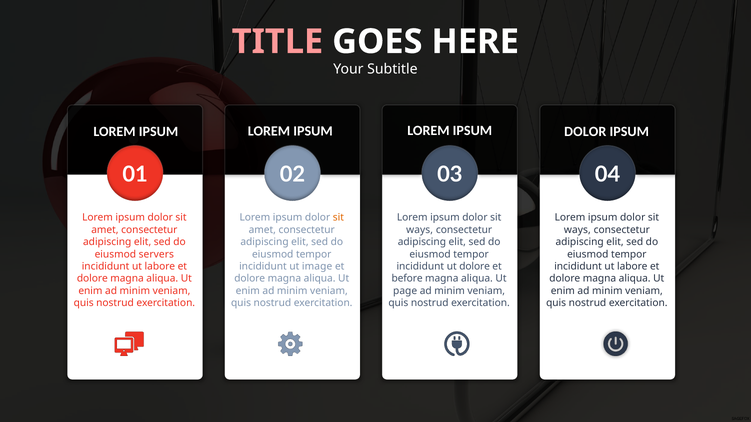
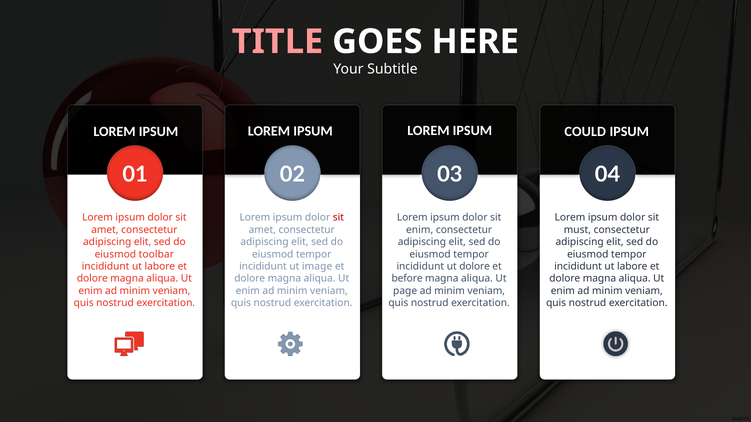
DOLOR: DOLOR -> COULD (585, 132)
sit colour: orange -> red (338, 218)
ways: ways -> enim (420, 230)
ways: ways -> must (577, 230)
servers: servers -> toolbar (156, 254)
